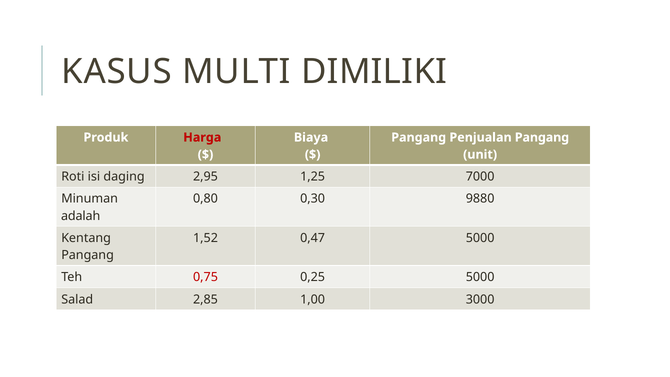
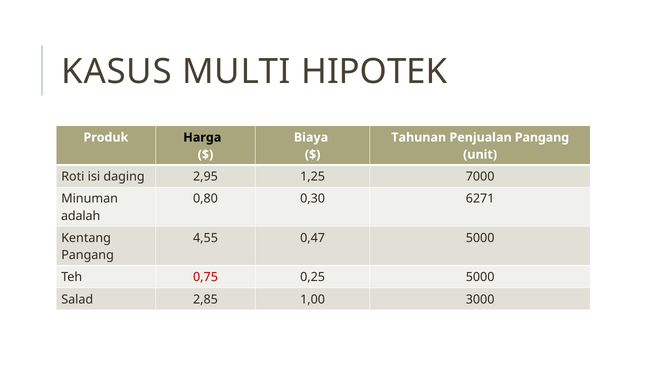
DIMILIKI: DIMILIKI -> HIPOTEK (374, 72)
Harga colour: red -> black (202, 137)
Pangang: Pangang -> Tahunan (419, 137)
9880: 9880 -> 6271 (480, 199)
1,52: 1,52 -> 4,55 (206, 238)
